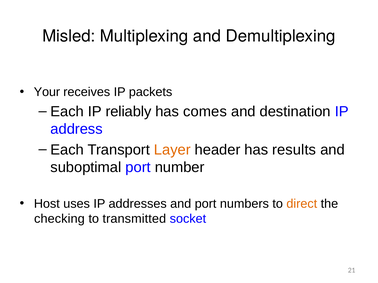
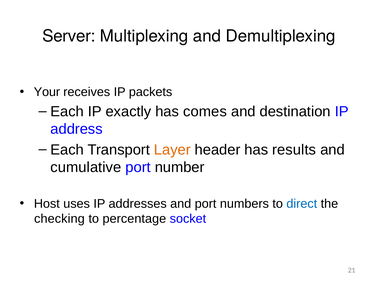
Misled: Misled -> Server (69, 36)
reliably: reliably -> exactly (128, 112)
suboptimal: suboptimal -> cumulative (86, 168)
direct colour: orange -> blue (302, 204)
transmitted: transmitted -> percentage (134, 219)
